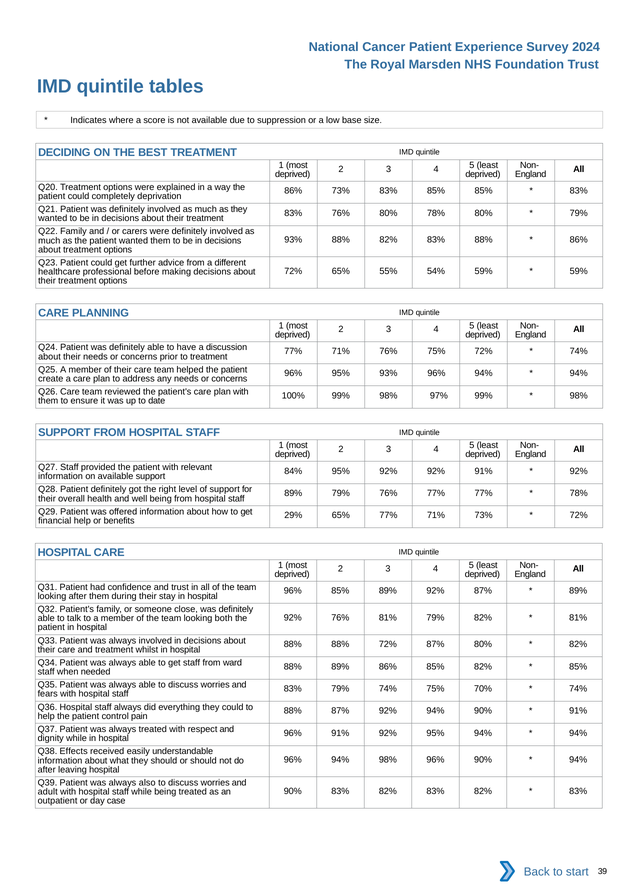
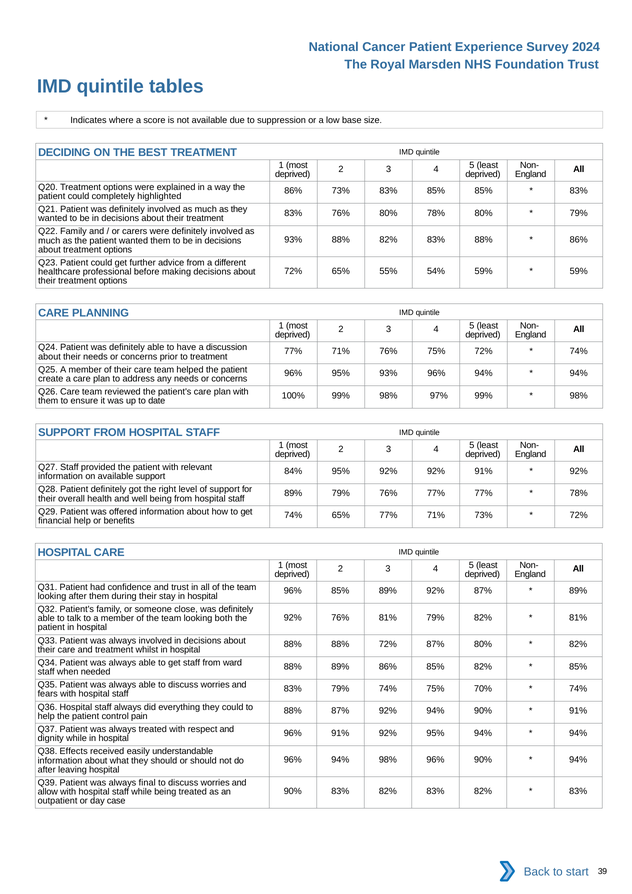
deprivation: deprivation -> highlighted (159, 196)
29%: 29% -> 74% (293, 516)
also: also -> final (147, 783)
adult: adult -> allow (48, 792)
